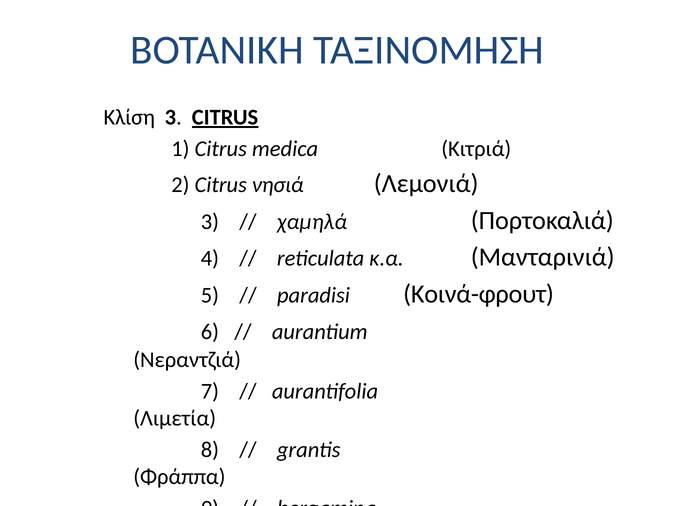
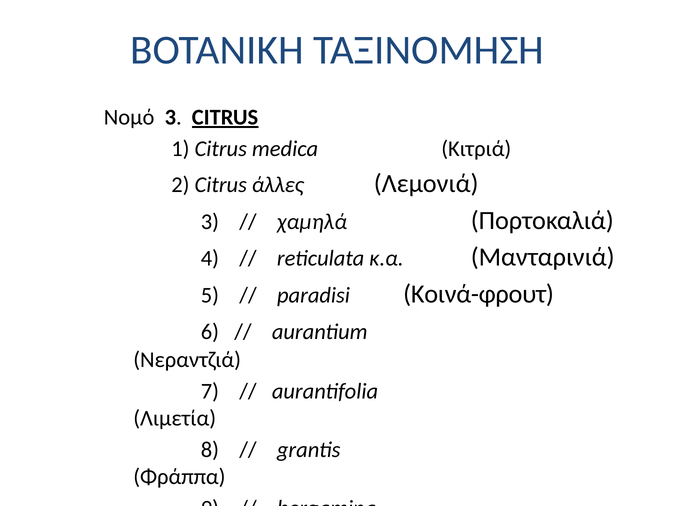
Κλίση: Κλίση -> Νομό (129, 117)
νησιά: νησιά -> άλλες (278, 185)
